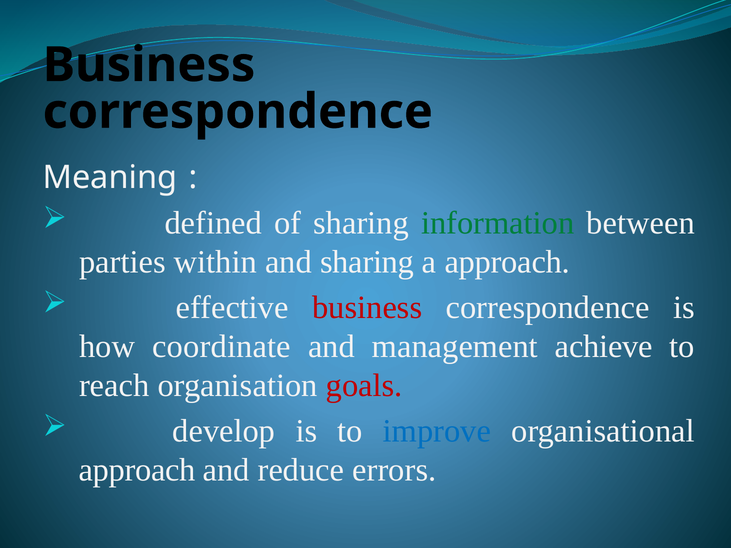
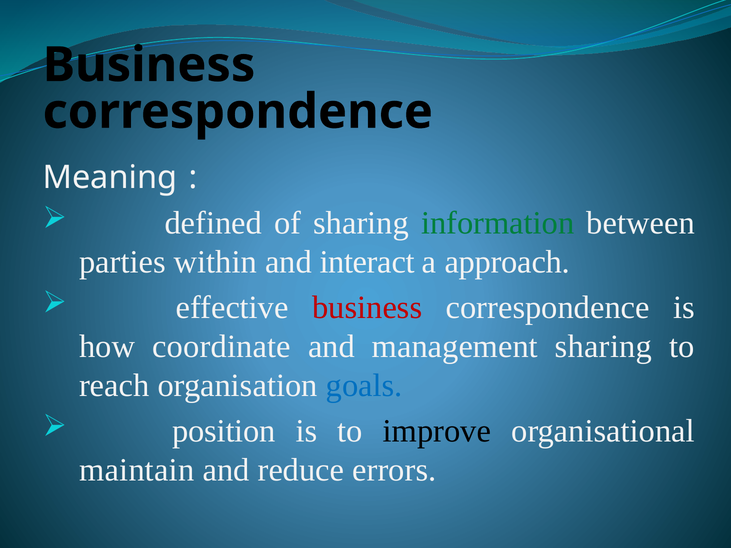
and sharing: sharing -> interact (367, 262)
management achieve: achieve -> sharing (603, 347)
goals colour: red -> blue (364, 386)
develop: develop -> position (224, 431)
improve colour: blue -> black (437, 431)
approach: approach -> maintain (137, 470)
